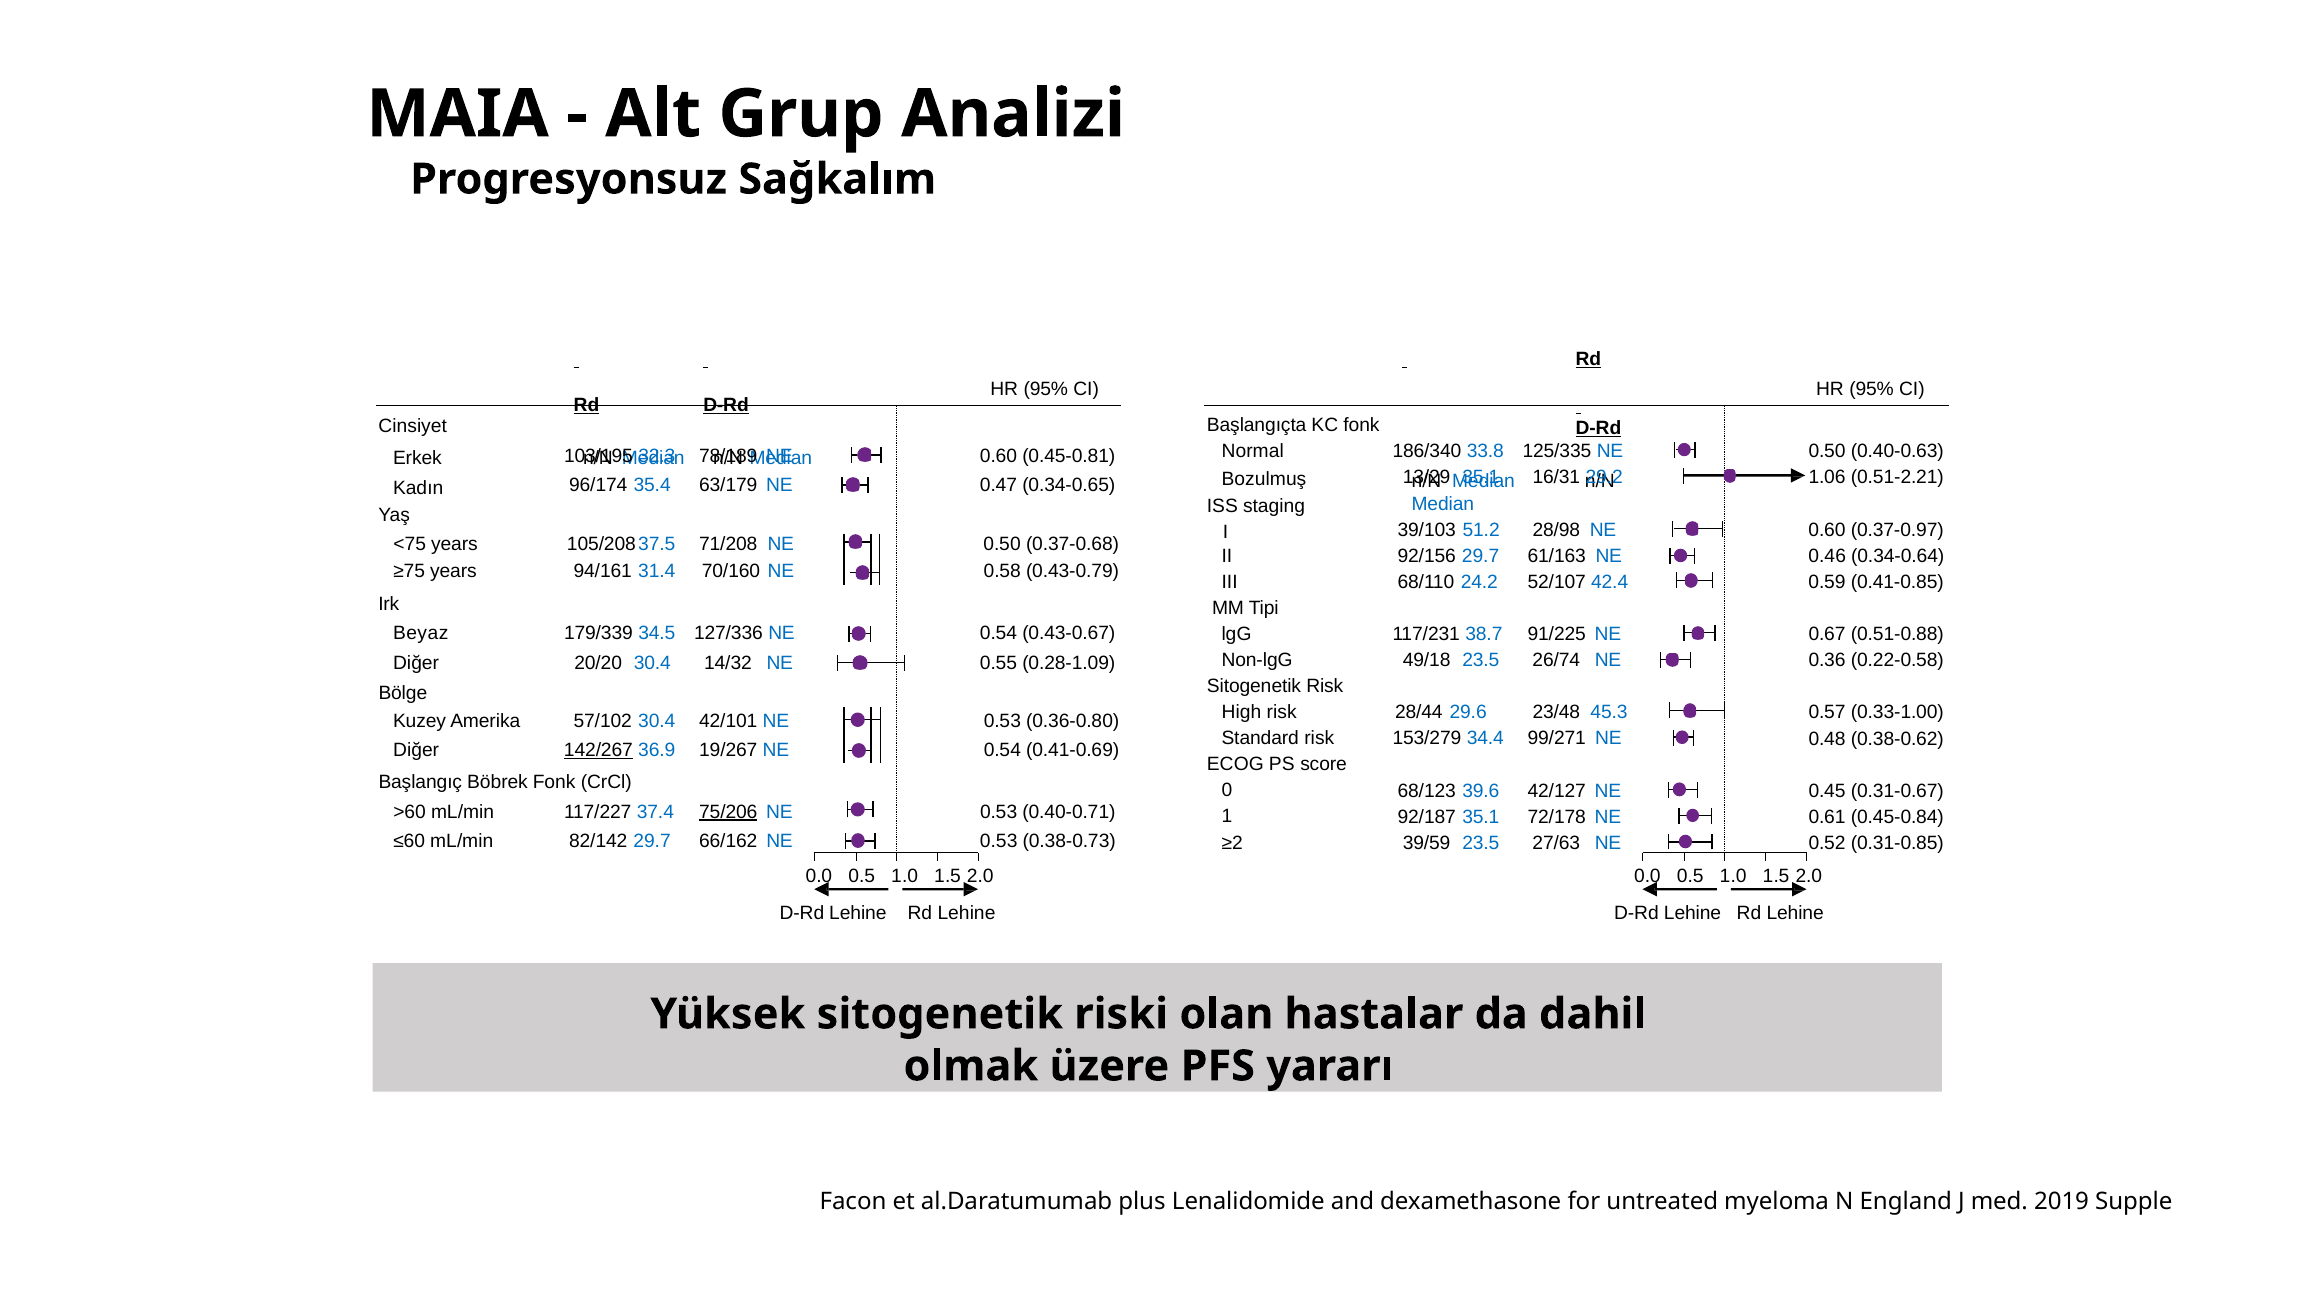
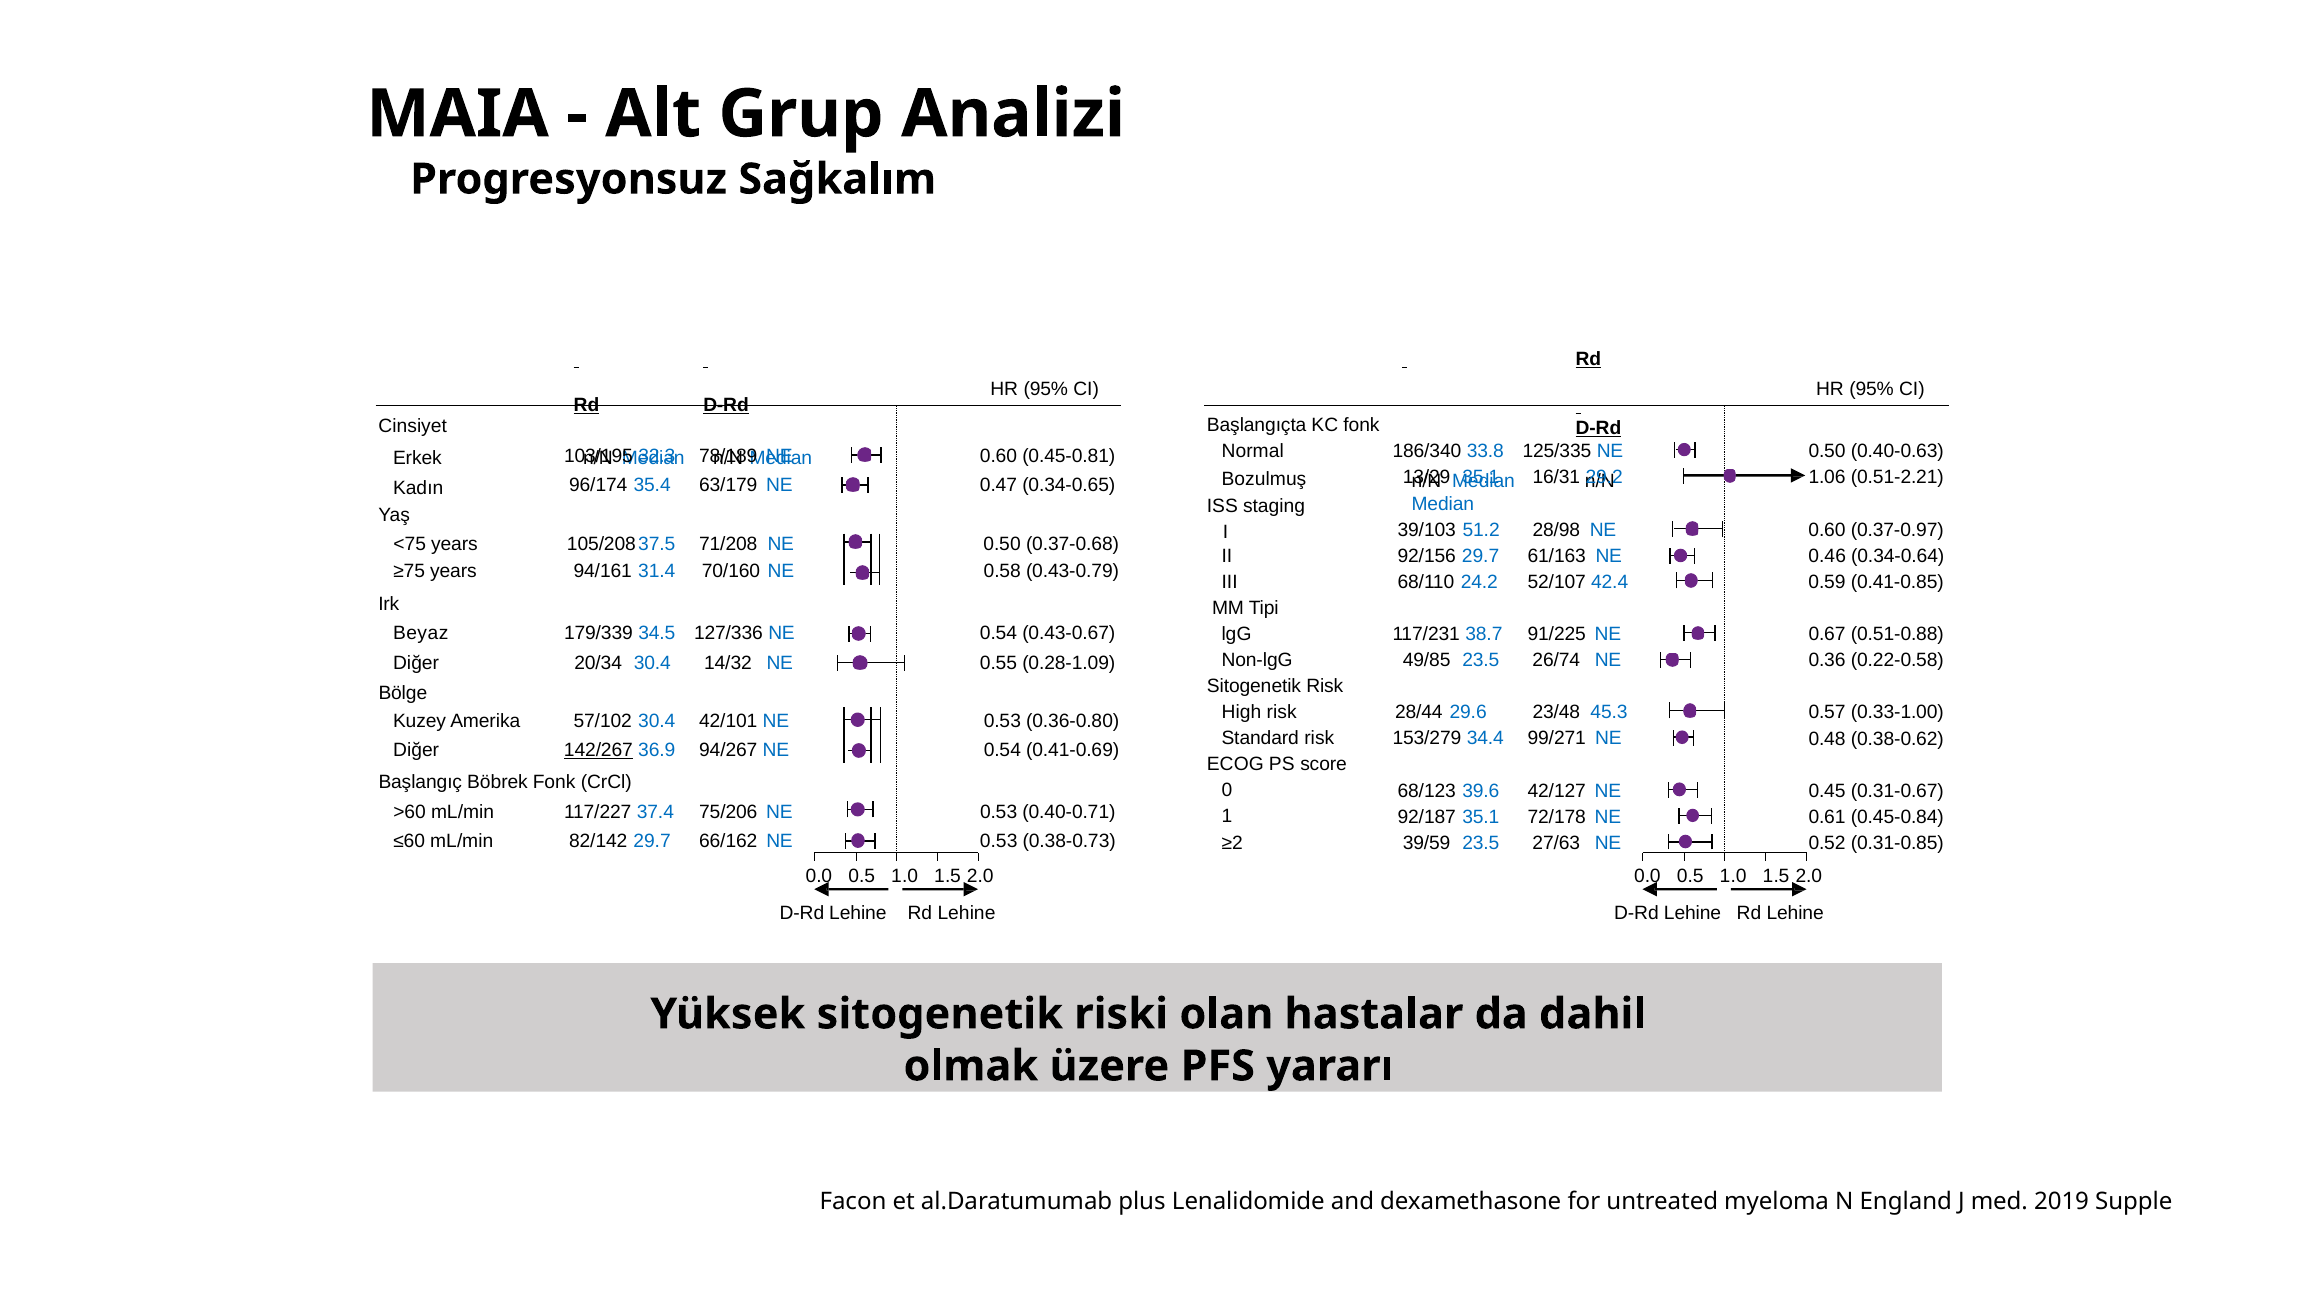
49/18: 49/18 -> 49/85 (1427, 660)
20/20: 20/20 -> 20/34 (598, 663)
19/267: 19/267 -> 94/267 (728, 750)
75/206 underline: present -> none (728, 812)
